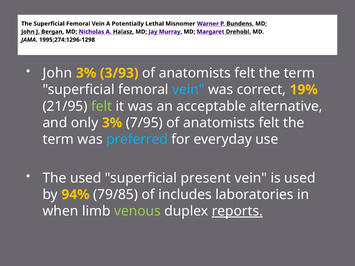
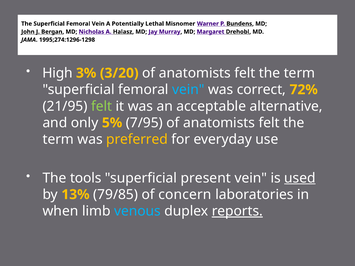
John: John -> High (58, 73)
3/93: 3/93 -> 3/20 (119, 73)
19%: 19% -> 72% (304, 90)
only 3%: 3% -> 5% (112, 123)
preferred colour: light blue -> yellow (137, 139)
The used: used -> tools (86, 178)
used underline: none -> present (300, 178)
94%: 94% -> 13% (75, 195)
includes: includes -> concern (185, 195)
venous colour: light green -> light blue (137, 211)
